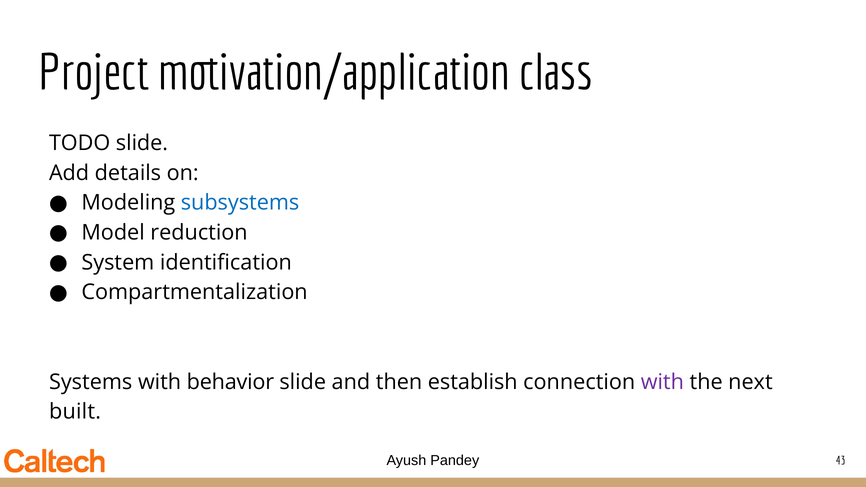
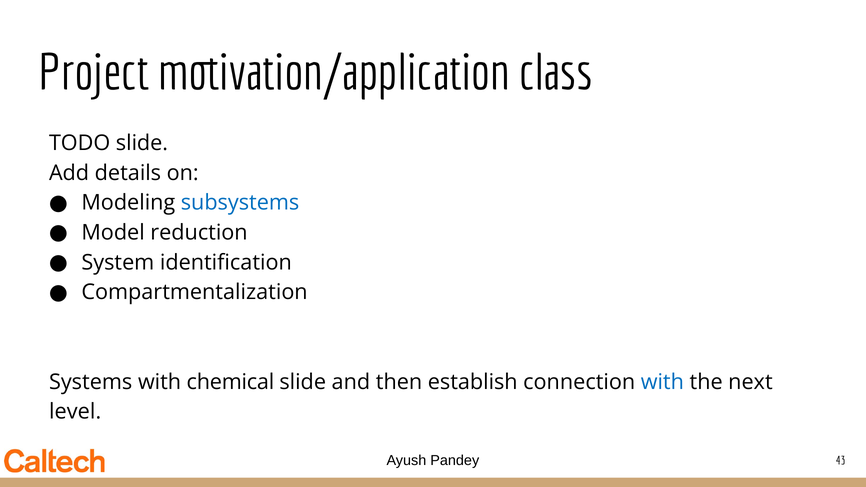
behavior: behavior -> chemical (230, 382)
with colour: purple -> blue (662, 382)
built: built -> level (75, 412)
